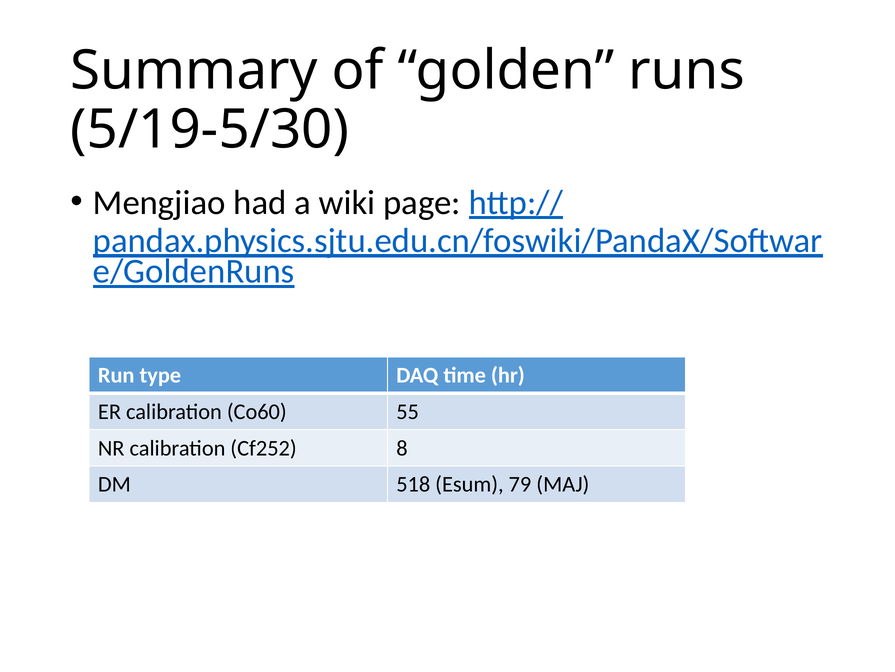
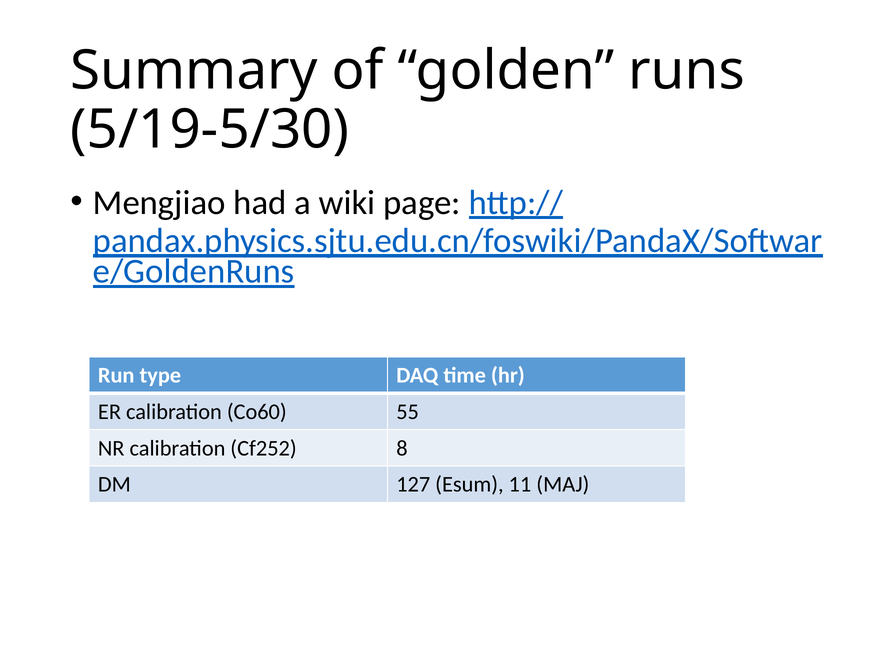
518: 518 -> 127 (413, 484)
79: 79 -> 11 (520, 484)
